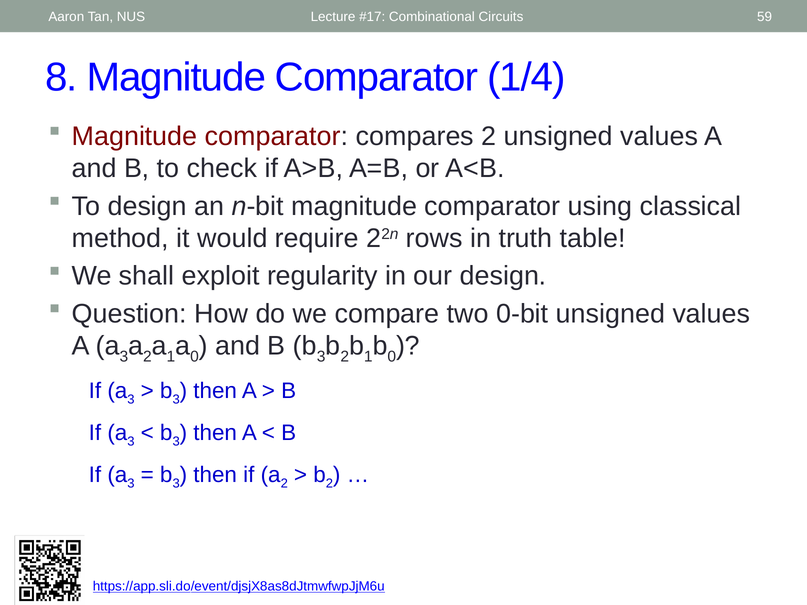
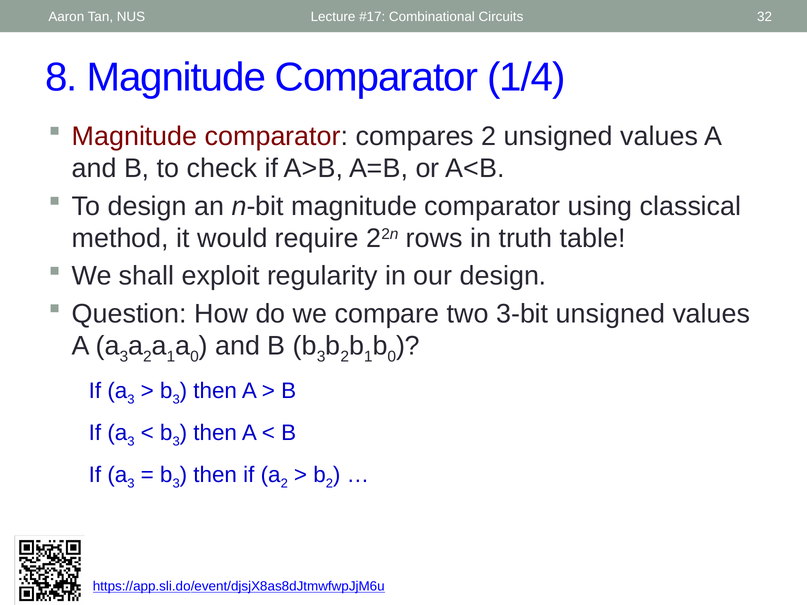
59: 59 -> 32 (765, 17)
0-bit: 0-bit -> 3-bit (522, 314)
